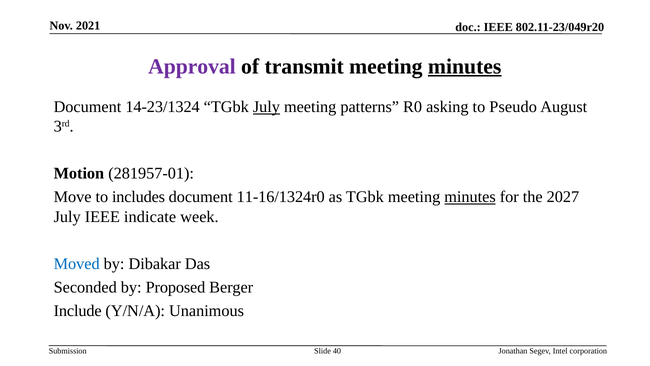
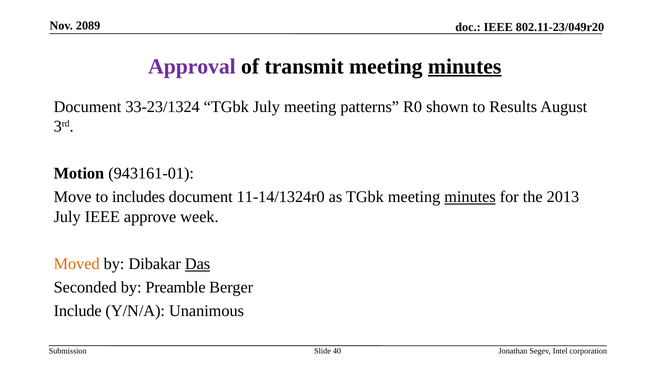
2021: 2021 -> 2089 (88, 26)
14-23/1324: 14-23/1324 -> 33-23/1324 (163, 107)
July underline: present -> none (266, 107)
asking: asking -> shown (447, 107)
Pseudo: Pseudo -> Results (513, 107)
281957-01: 281957-01 -> 943161-01 (151, 173)
11-16/1324r0: 11-16/1324r0 -> 11-14/1324r0 (281, 197)
2027: 2027 -> 2013 (563, 197)
indicate: indicate -> approve (150, 216)
Moved colour: blue -> orange (77, 264)
Das underline: none -> present (198, 264)
Proposed: Proposed -> Preamble (176, 287)
